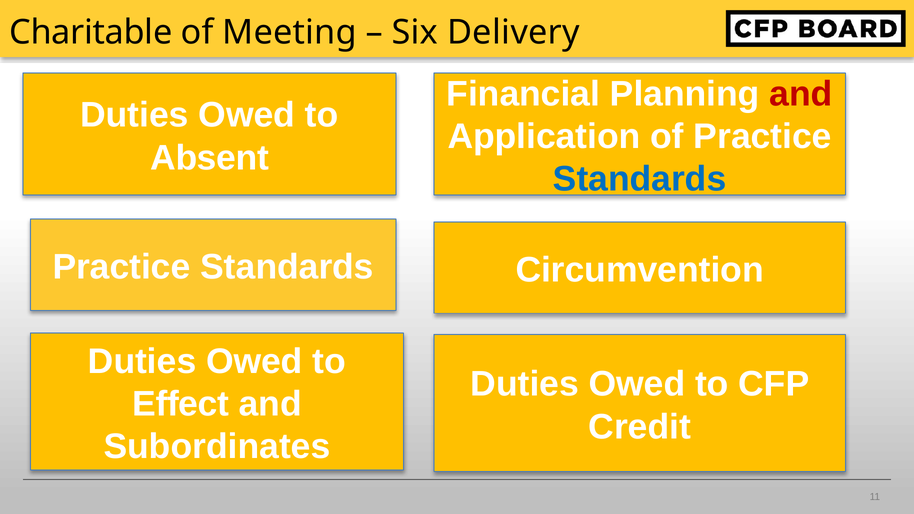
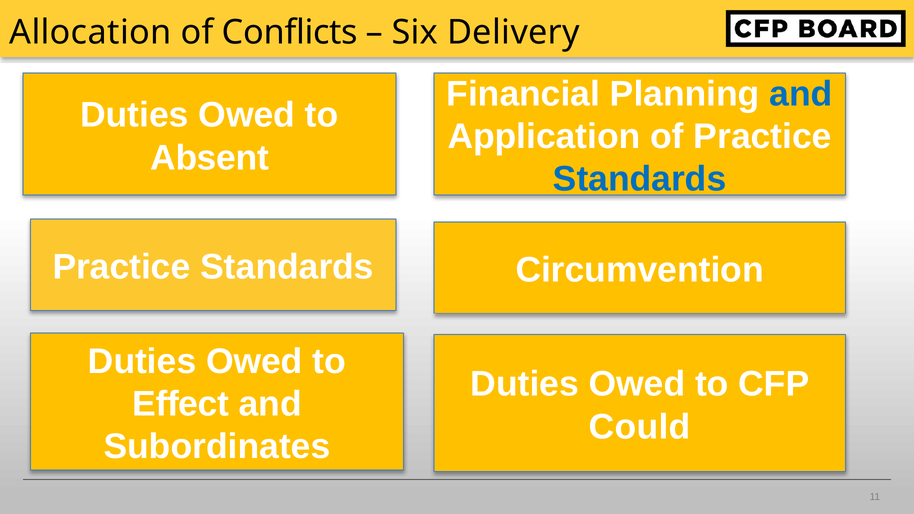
Charitable: Charitable -> Allocation (90, 33)
Meeting: Meeting -> Conflicts (290, 33)
and colour: red -> blue (801, 94)
Credit: Credit -> Could (640, 427)
